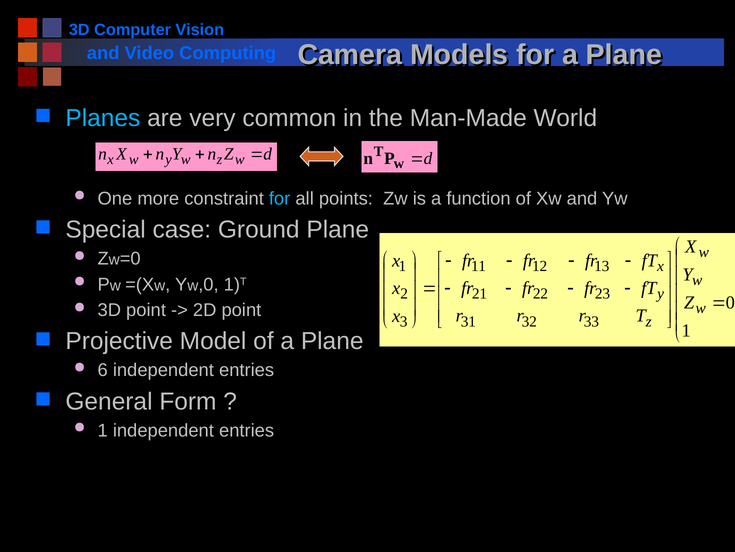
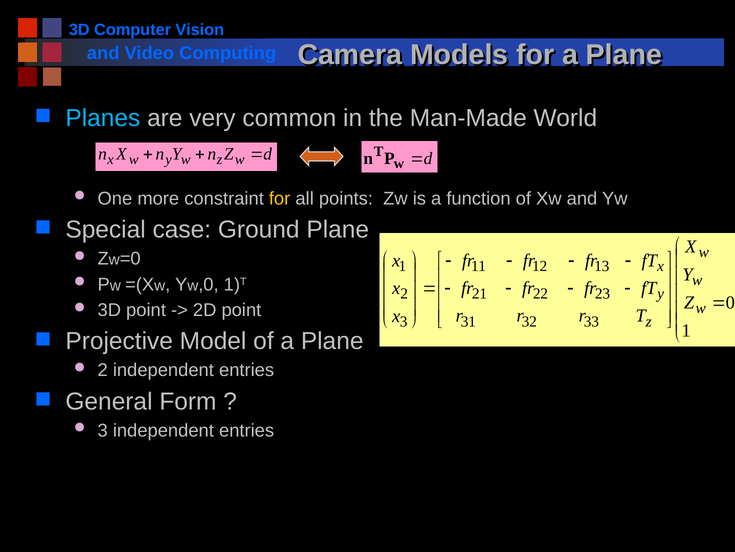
for colour: light blue -> yellow (280, 198)
6: 6 -> 2 (103, 370)
1: 1 -> 3 (103, 430)
